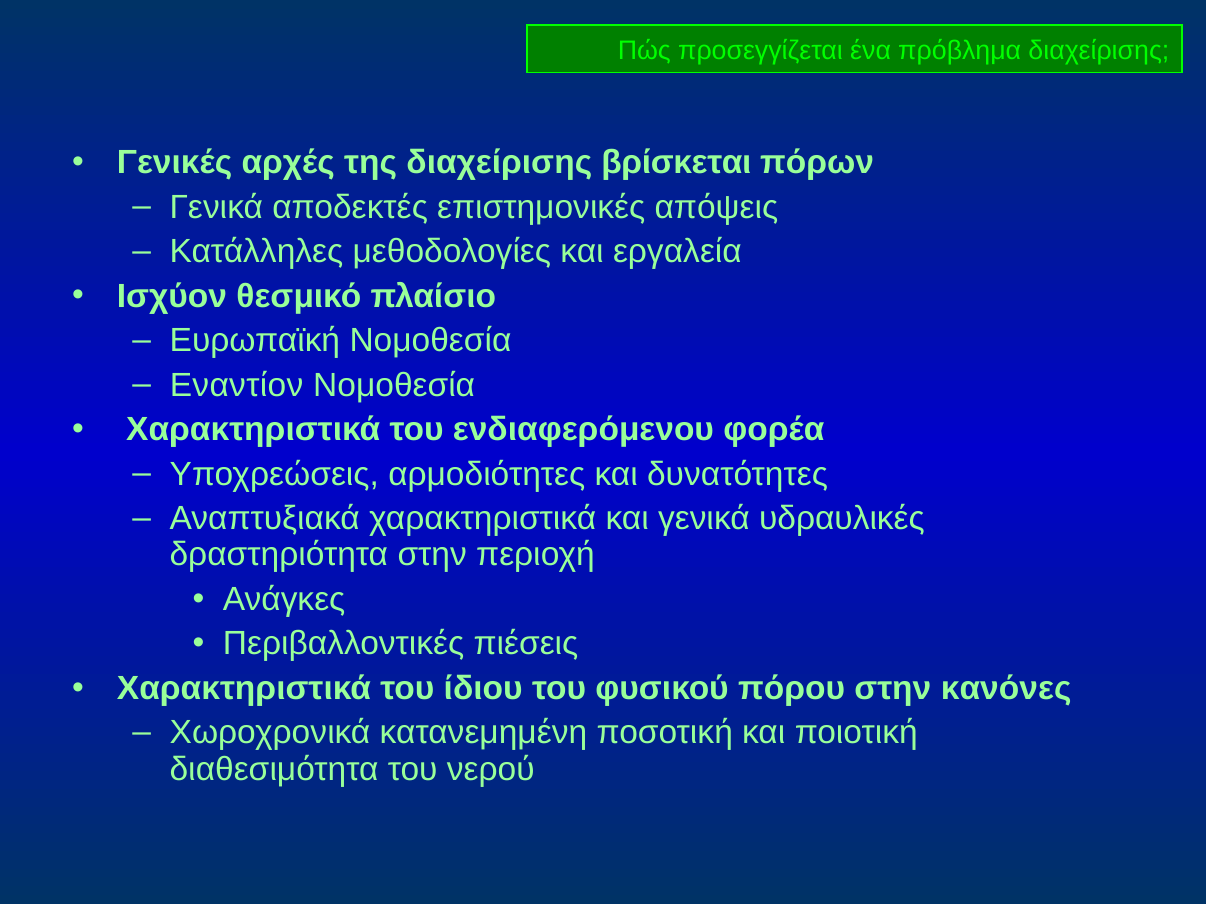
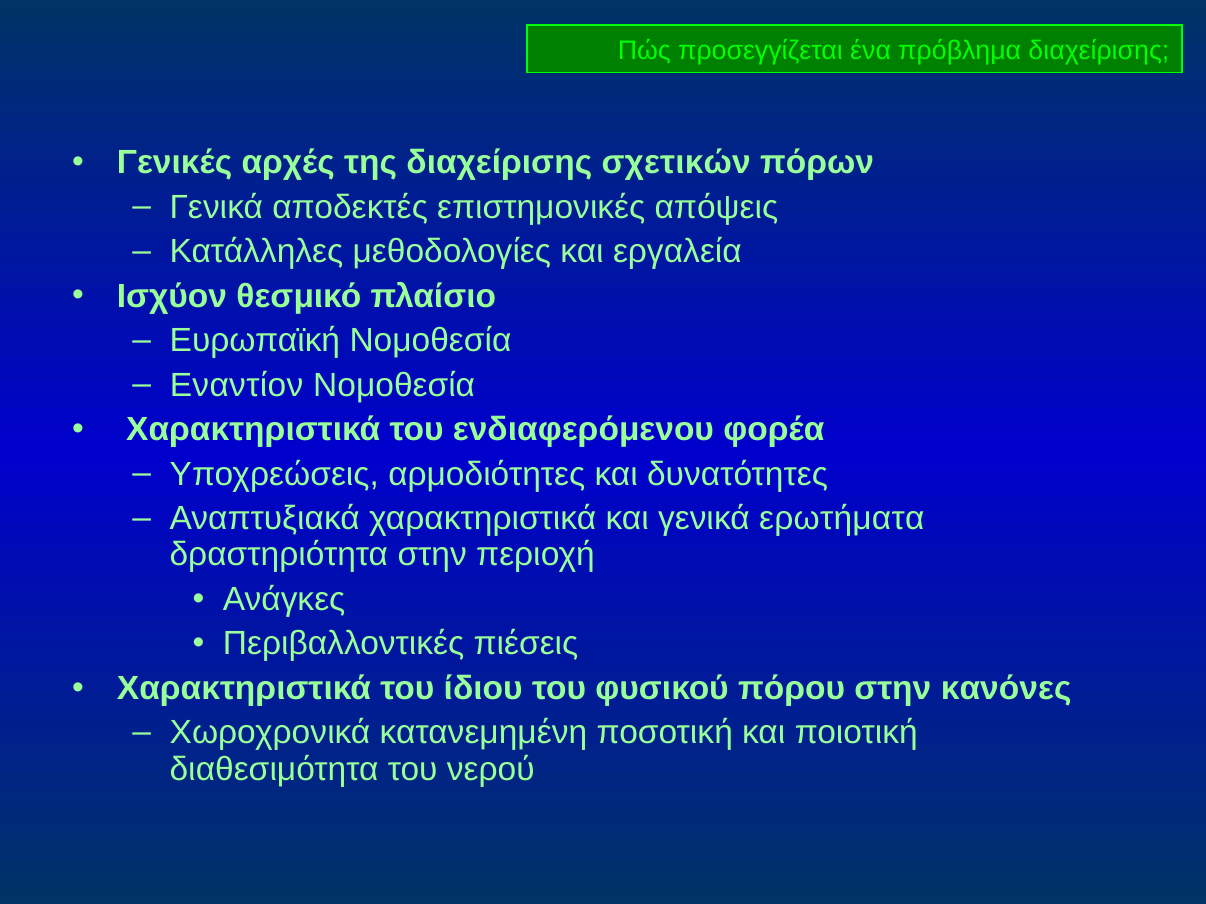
βρίσκεται: βρίσκεται -> σχετικών (676, 163)
υδραυλικές: υδραυλικές -> ερωτήματα (842, 519)
